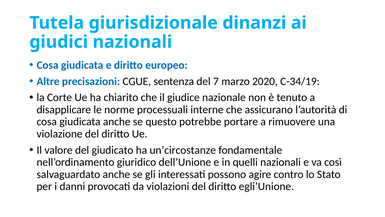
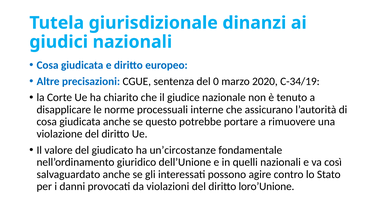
7: 7 -> 0 (216, 81)
egli’Unione: egli’Unione -> loro’Unione (266, 186)
